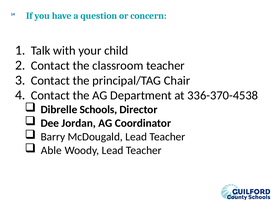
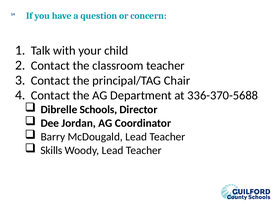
336-370-4538: 336-370-4538 -> 336-370-5688 (223, 95)
Able: Able -> Skills (51, 150)
